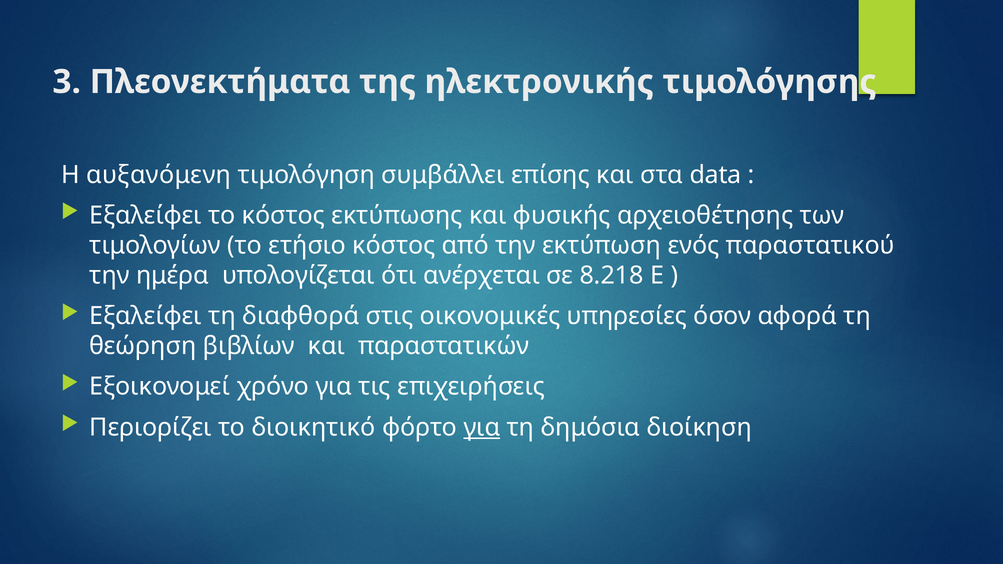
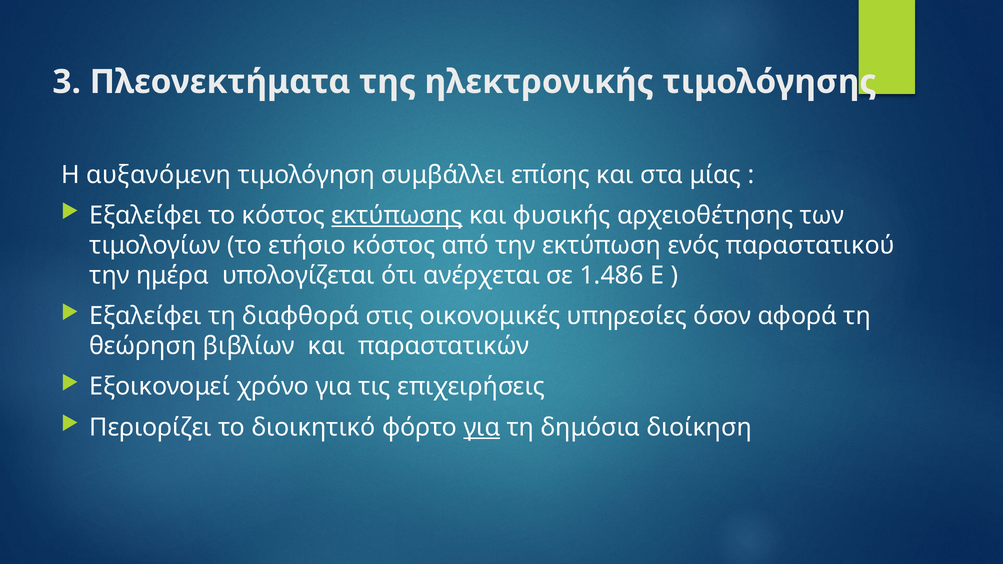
data: data -> μίας (715, 175)
εκτύπωσης underline: none -> present (397, 215)
8.218: 8.218 -> 1.486 (612, 276)
